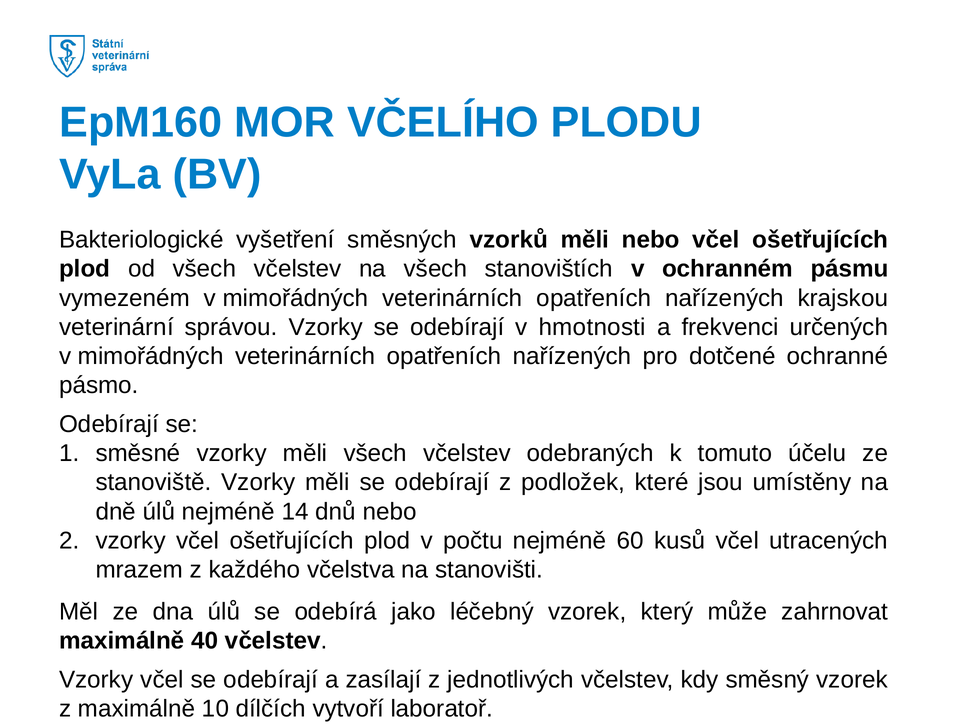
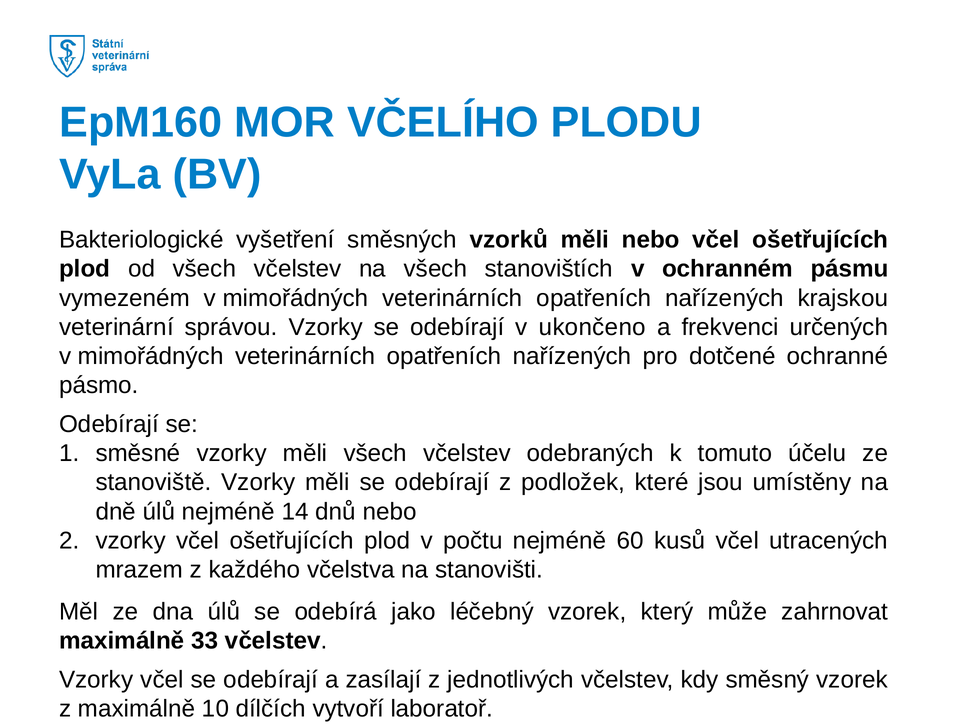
hmotnosti: hmotnosti -> ukončeno (592, 327)
40: 40 -> 33 (205, 641)
